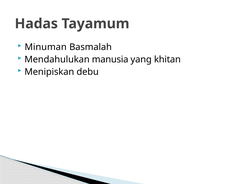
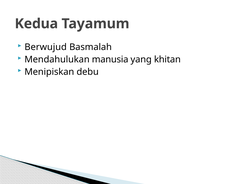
Hadas: Hadas -> Kedua (36, 24)
Minuman: Minuman -> Berwujud (46, 47)
